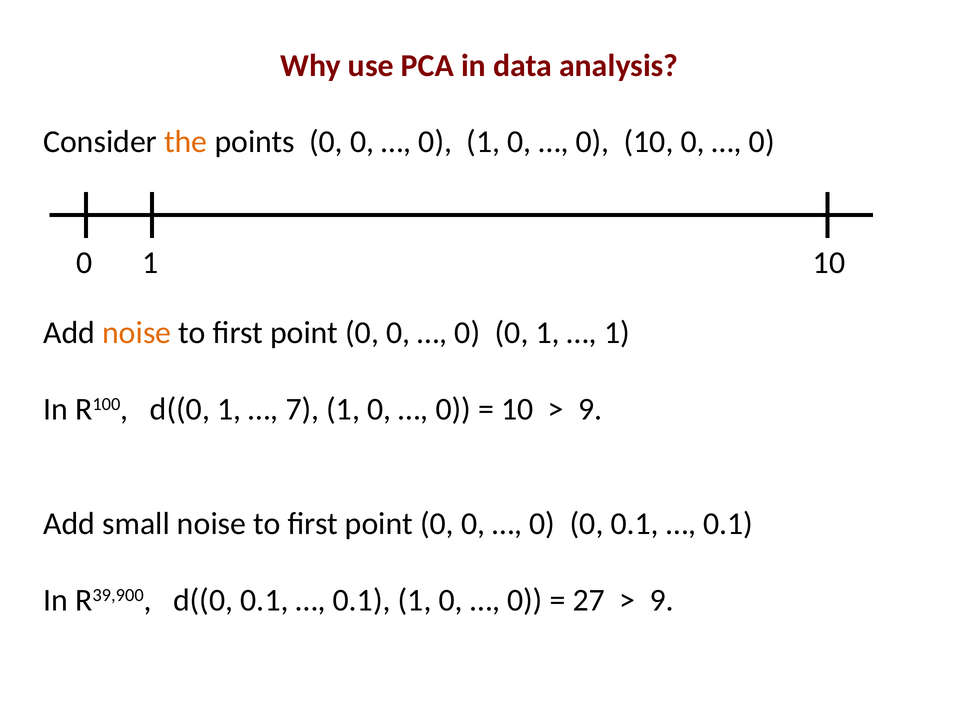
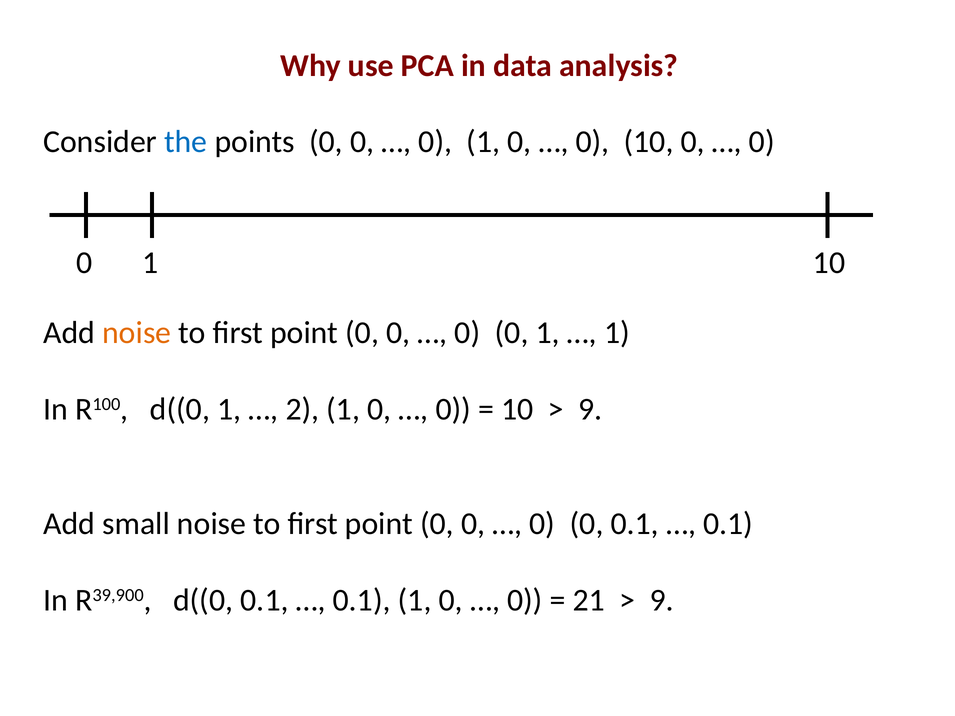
the colour: orange -> blue (186, 142)
7: 7 -> 2 (302, 409)
27: 27 -> 21 (589, 600)
